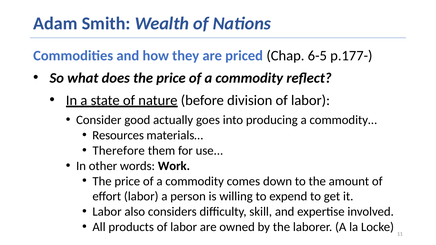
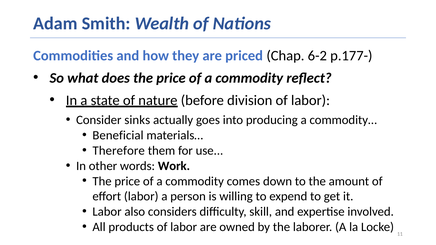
6-5: 6-5 -> 6-2 (317, 56)
good: good -> sinks (137, 120)
Resources: Resources -> Beneficial (118, 136)
